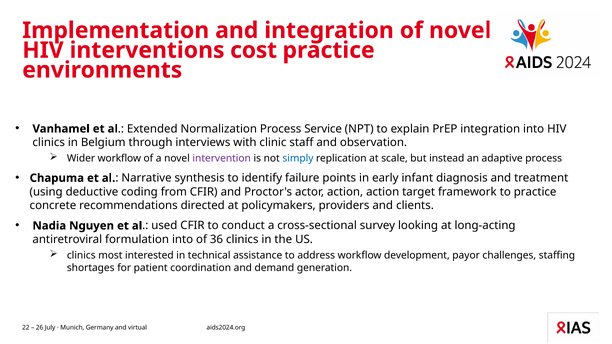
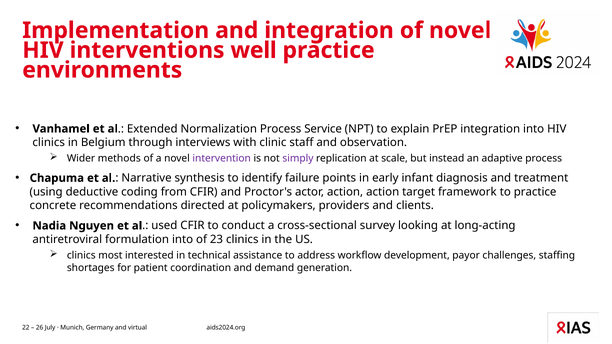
cost: cost -> well (254, 50)
Wider workflow: workflow -> methods (119, 159)
simply colour: blue -> purple (298, 159)
36: 36 -> 23 (216, 240)
